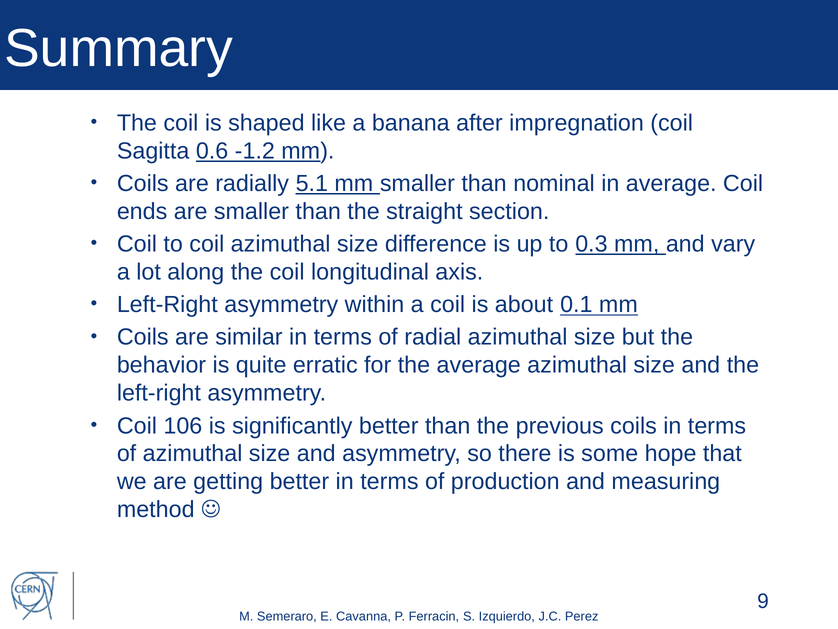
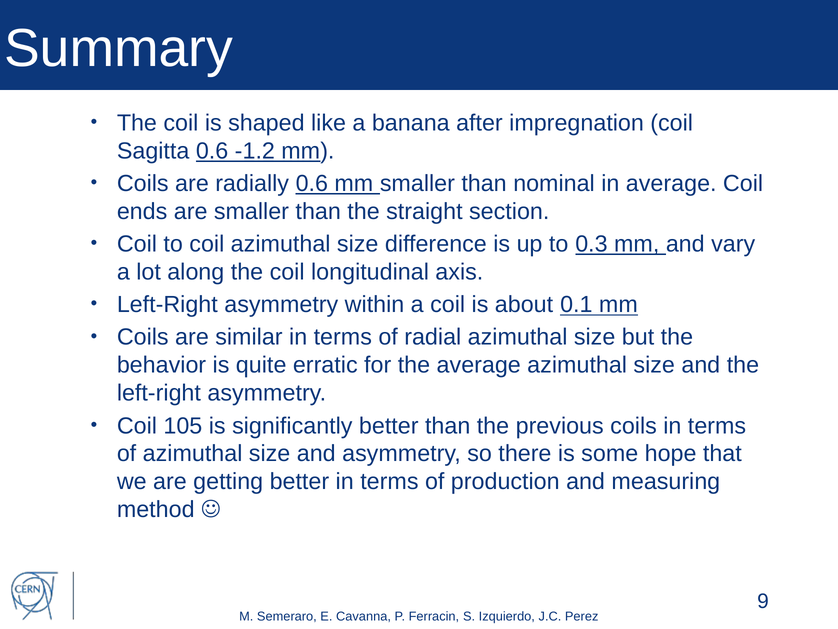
radially 5.1: 5.1 -> 0.6 (312, 183)
106: 106 -> 105 (183, 425)
